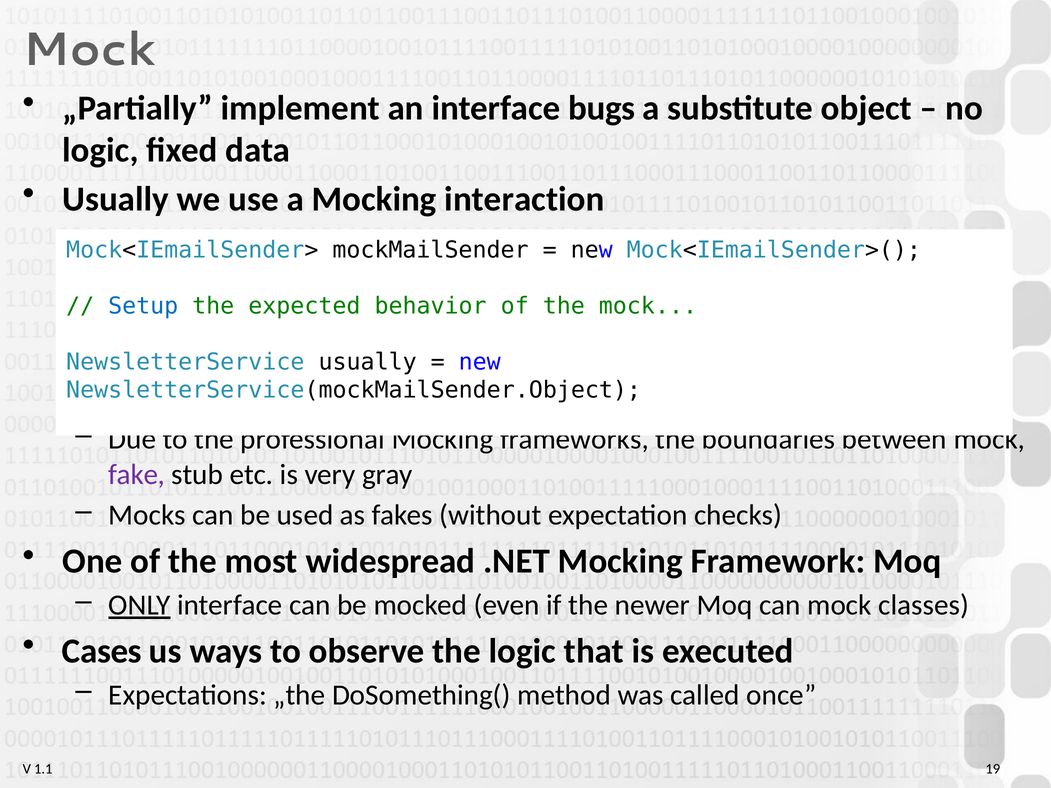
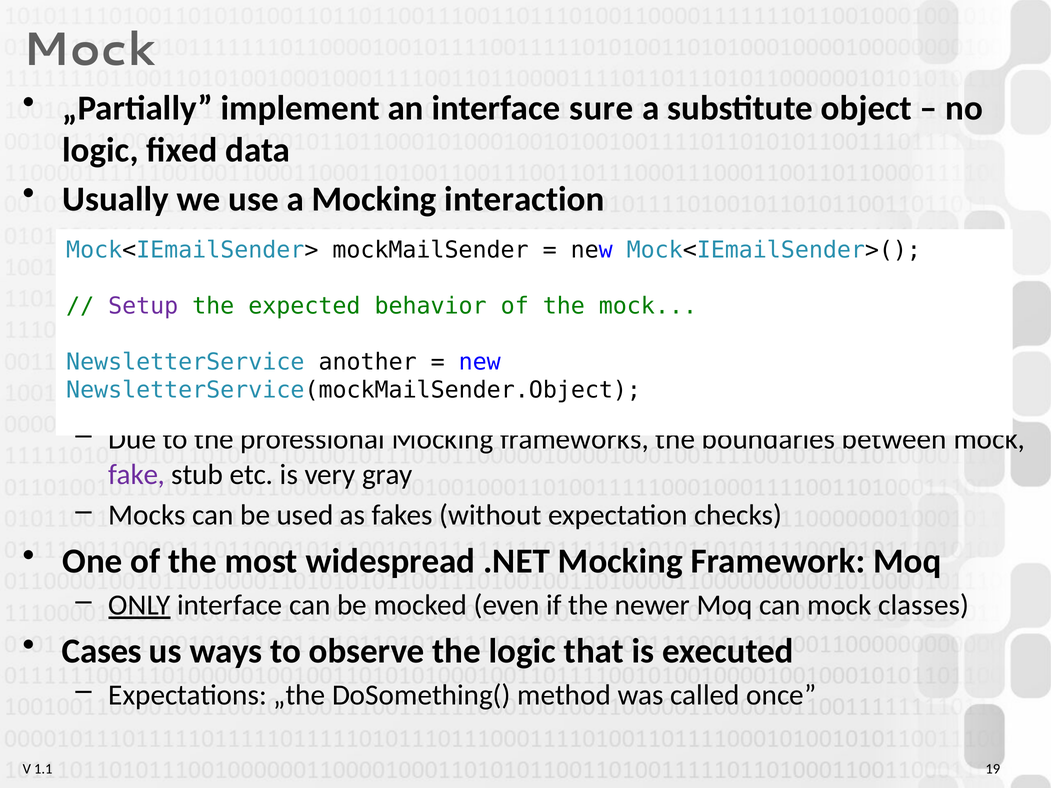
bugs: bugs -> sure (601, 108)
Setup colour: blue -> purple (143, 306)
NewsletterService usually: usually -> another (368, 362)
